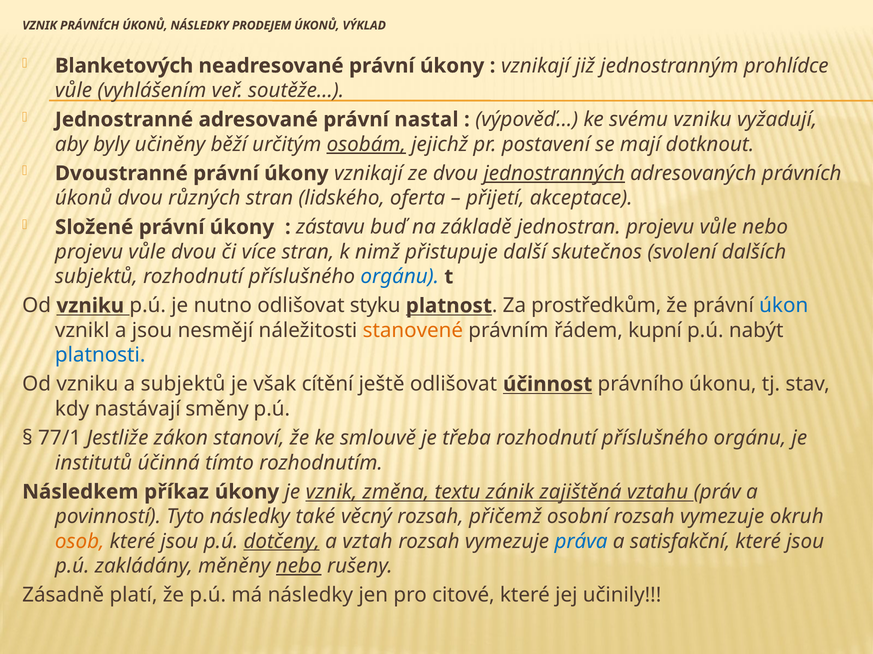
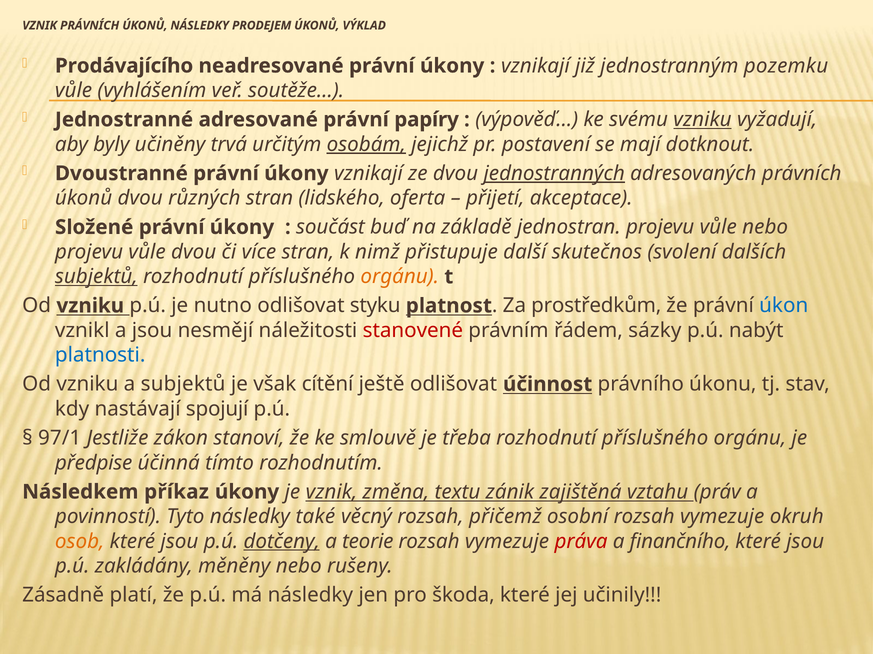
Blanketových: Blanketových -> Prodávajícího (124, 66)
prohlídce: prohlídce -> pozemku (786, 66)
nastal: nastal -> papíry (427, 120)
vzniku underline: none -> present (703, 120)
běží: běží -> trvá (229, 144)
zástavu: zástavu -> součást (330, 227)
subjektů underline: none -> present (96, 277)
orgánu colour: blue -> orange (400, 277)
stanovené colour: orange -> red (413, 331)
kupní: kupní -> sázky (655, 331)
směny: směny -> spojují (217, 409)
77/1: 77/1 -> 97/1 (60, 438)
institutů: institutů -> předpise (94, 463)
vztah: vztah -> teorie (368, 542)
práva colour: blue -> red (581, 542)
satisfakční: satisfakční -> finančního (680, 542)
nebo underline: present -> none (299, 567)
citové: citové -> škoda (463, 596)
